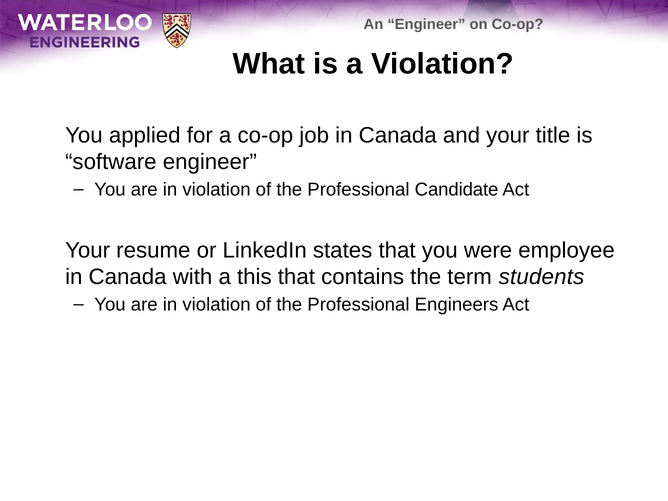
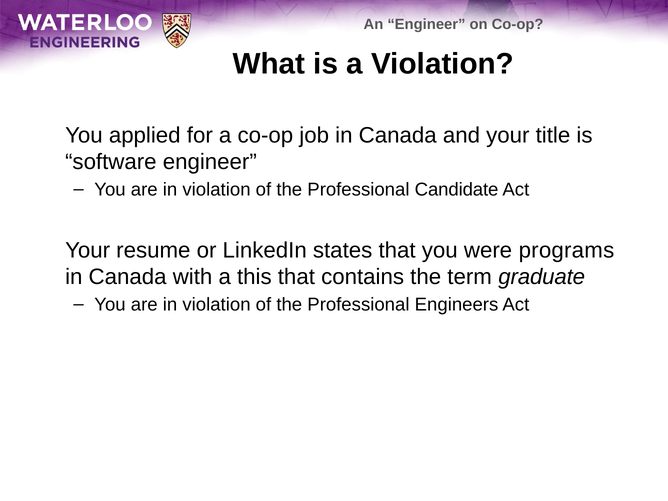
employee: employee -> programs (566, 250)
students: students -> graduate (542, 277)
